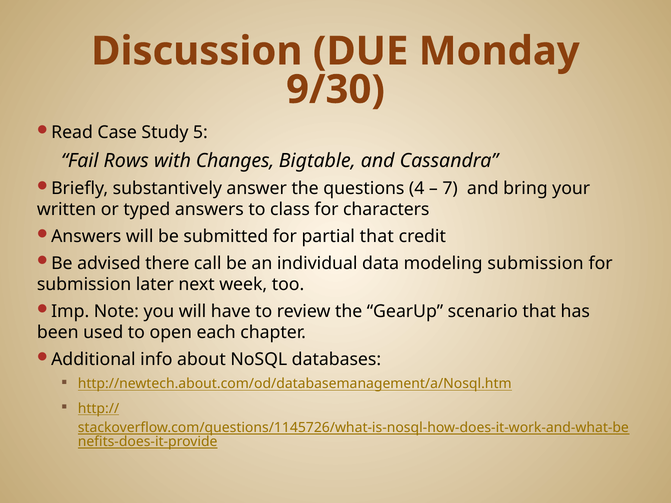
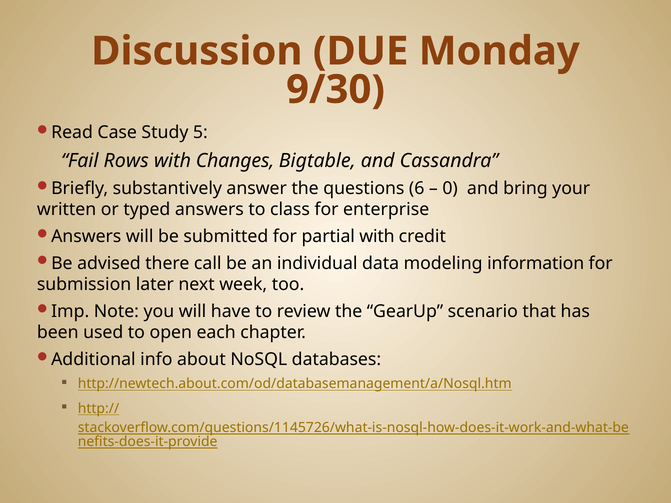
4: 4 -> 6 (417, 189)
7: 7 -> 0 (450, 189)
characters: characters -> enterprise (386, 210)
partial that: that -> with (377, 237)
modeling submission: submission -> information (536, 263)
